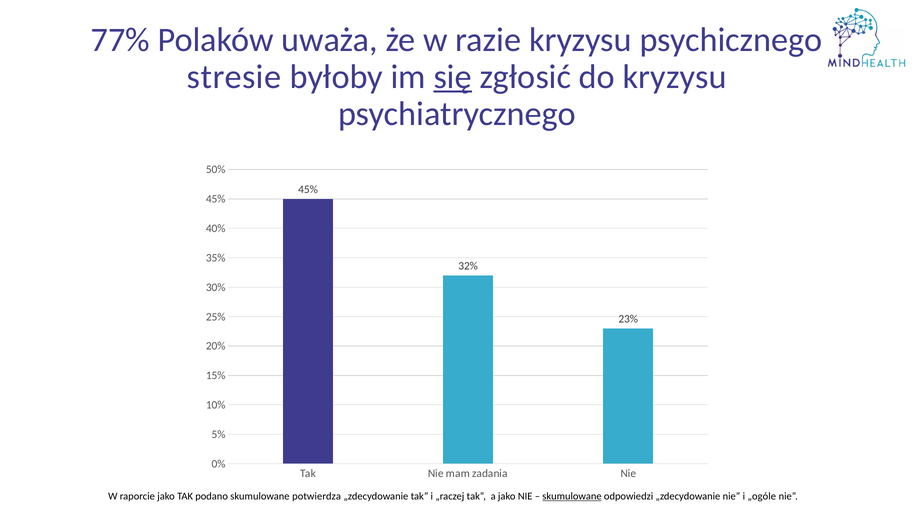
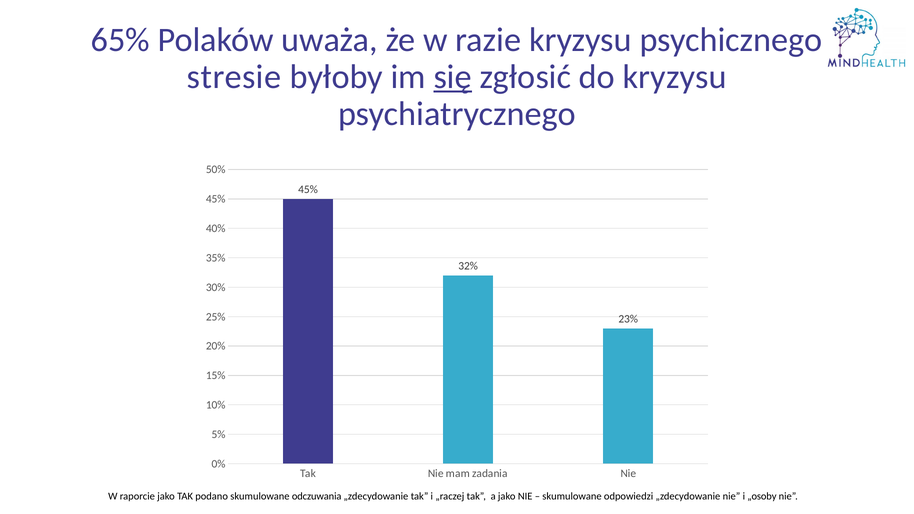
77%: 77% -> 65% (120, 40)
potwierdza: potwierdza -> odczuwania (317, 496)
skumulowane underline: present -> none (572, 496)
„ogóle: „ogóle -> „osoby (762, 496)
